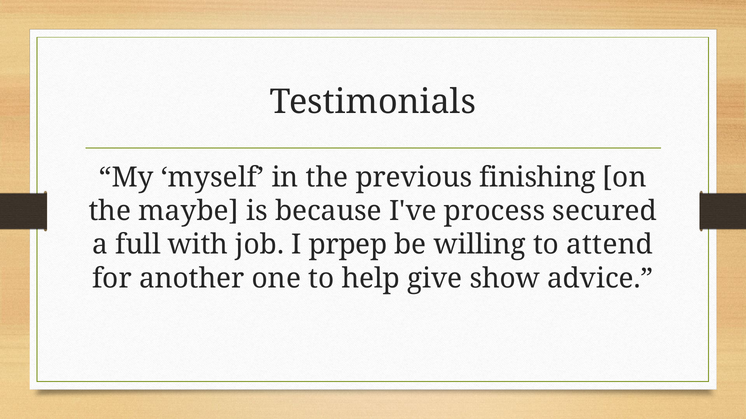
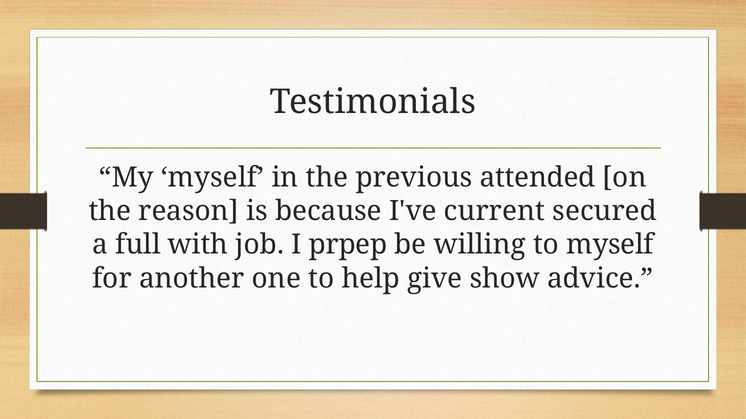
finishing: finishing -> attended (538, 178)
maybe: maybe -> reason (189, 212)
process: process -> current (495, 212)
to attend: attend -> myself (610, 245)
